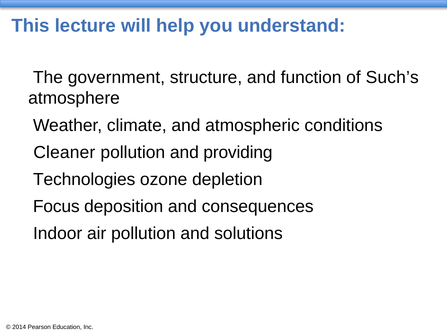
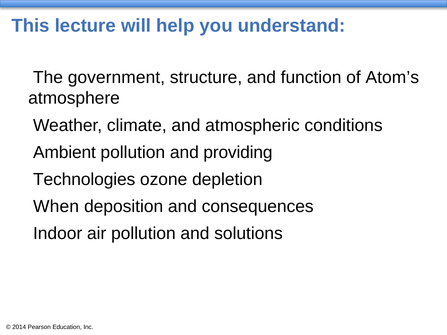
Such’s: Such’s -> Atom’s (392, 77)
Cleaner: Cleaner -> Ambient (64, 153)
Focus: Focus -> When (56, 207)
